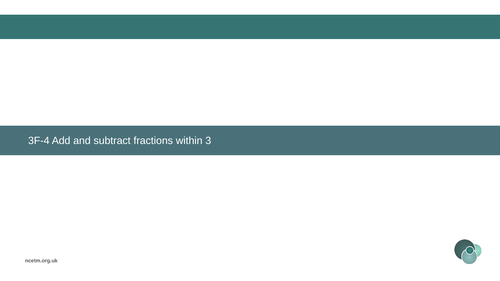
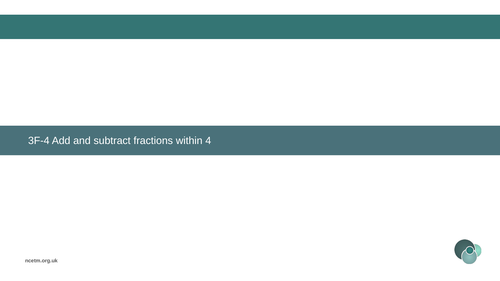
3: 3 -> 4 (208, 141)
